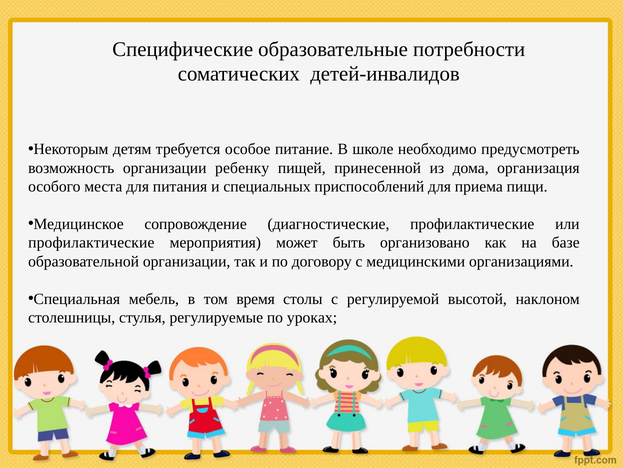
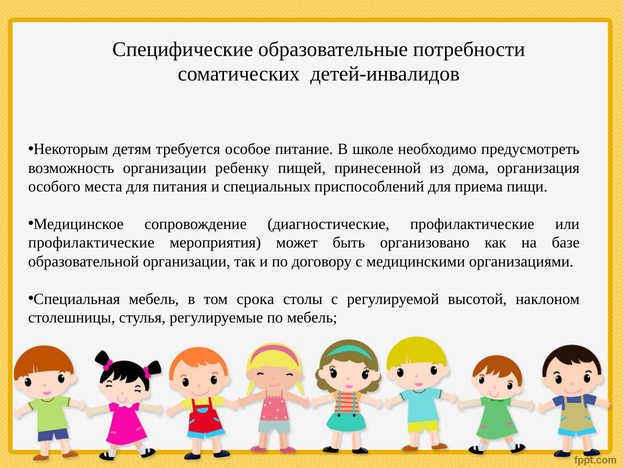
время: время -> срока (255, 299)
по уроках: уроках -> мебель (312, 317)
